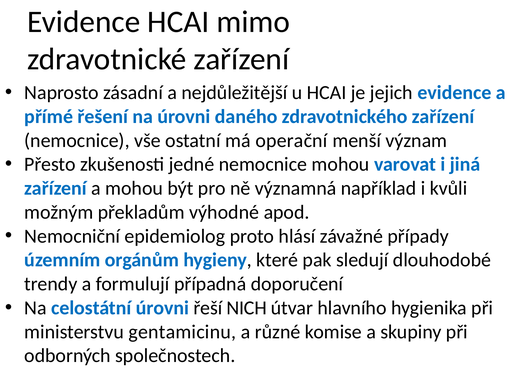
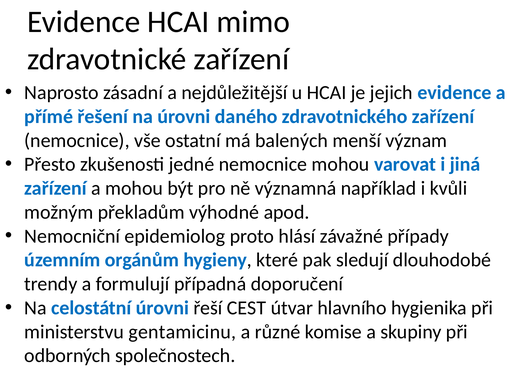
operační: operační -> balených (292, 141)
NICH: NICH -> CEST (247, 308)
